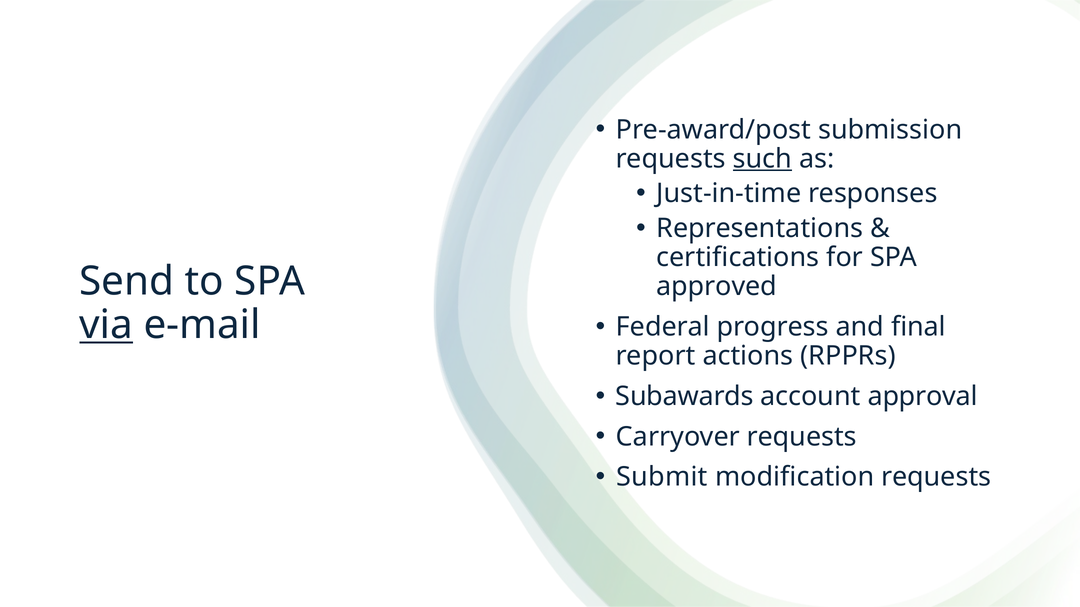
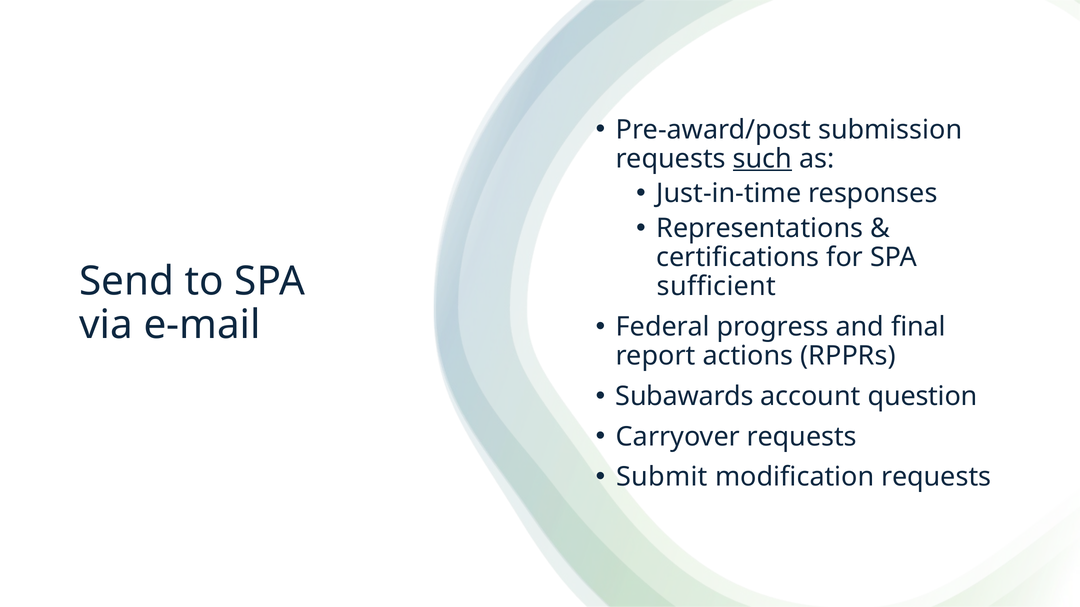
approved: approved -> sufficient (716, 287)
via underline: present -> none (106, 325)
approval: approval -> question (923, 397)
